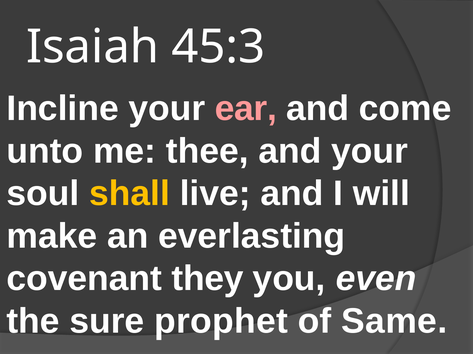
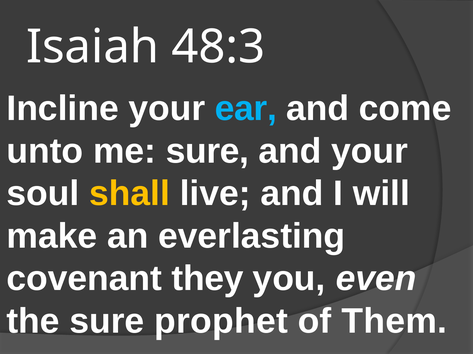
45:3: 45:3 -> 48:3 (218, 47)
ear colour: pink -> light blue (246, 109)
me thee: thee -> sure (207, 151)
Same: Same -> Them (394, 322)
